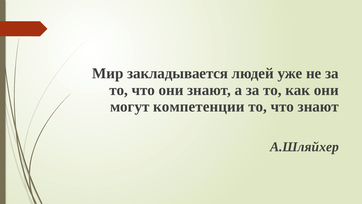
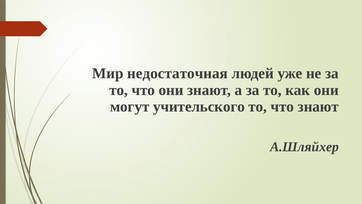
закладывается: закладывается -> недостаточная (178, 73)
компетенции: компетенции -> учительского (199, 107)
